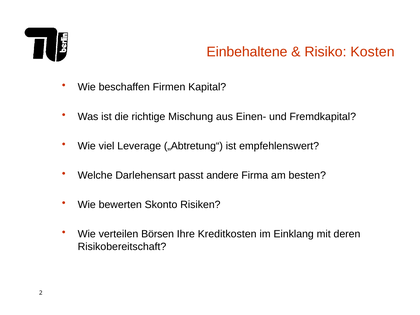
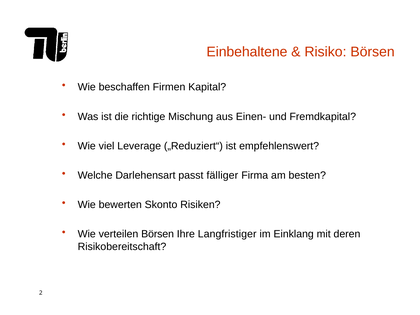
Risiko Kosten: Kosten -> Börsen (373, 52)
„Abtretung“: „Abtretung“ -> „Reduziert“ (193, 146)
andere: andere -> fälliger (222, 175)
Kreditkosten: Kreditkosten -> Langfristiger (227, 234)
